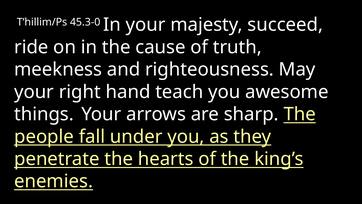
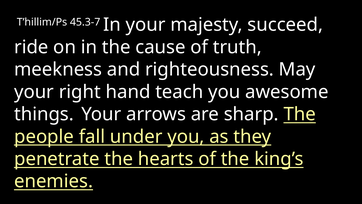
45.3-0: 45.3-0 -> 45.3-7 (85, 22)
